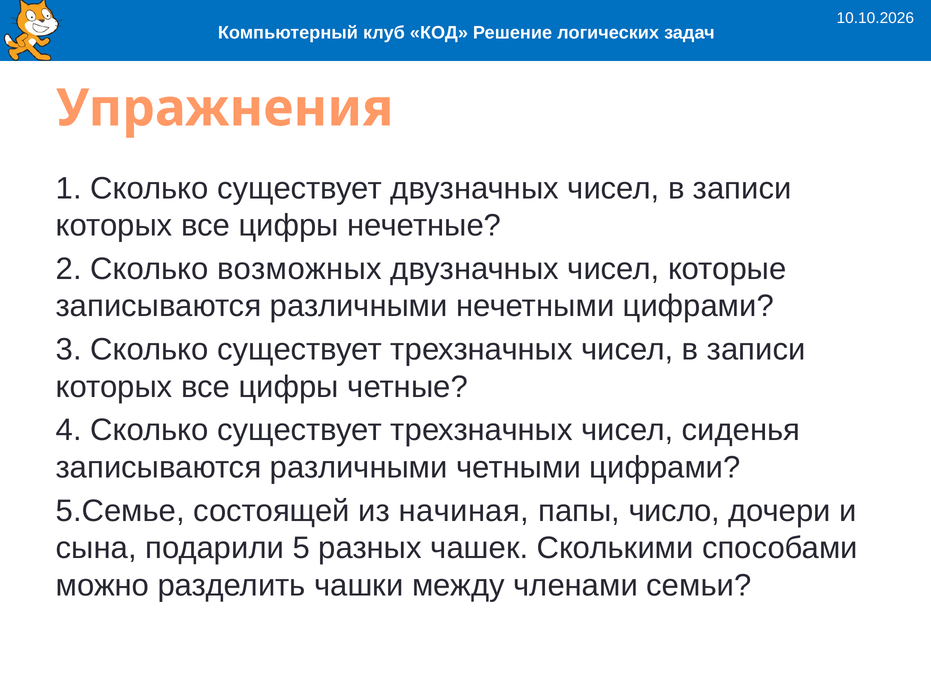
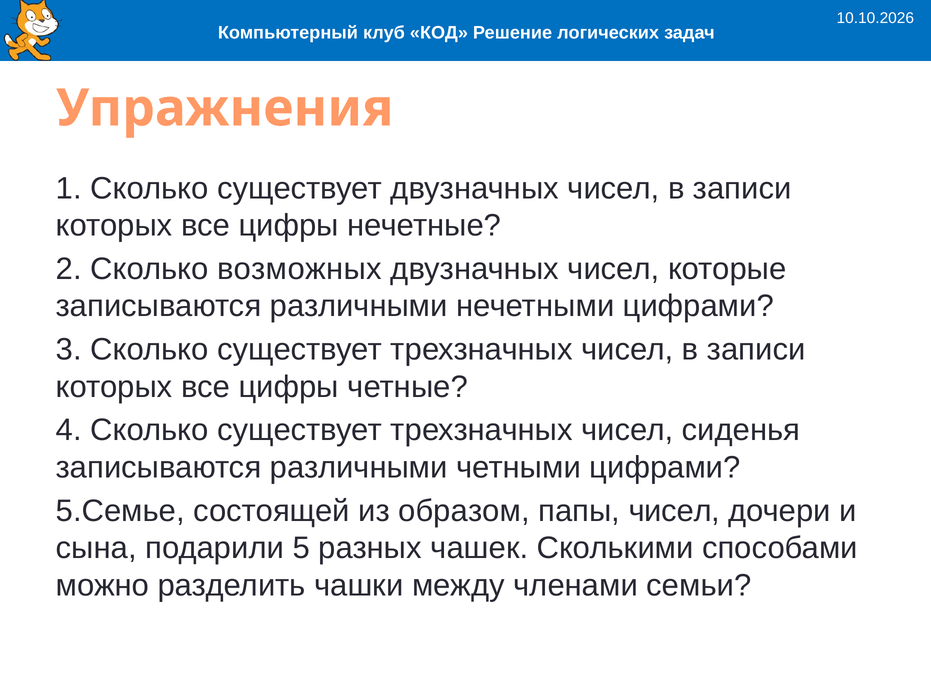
начиная: начиная -> образом (464, 511)
папы число: число -> чисел (674, 511)
